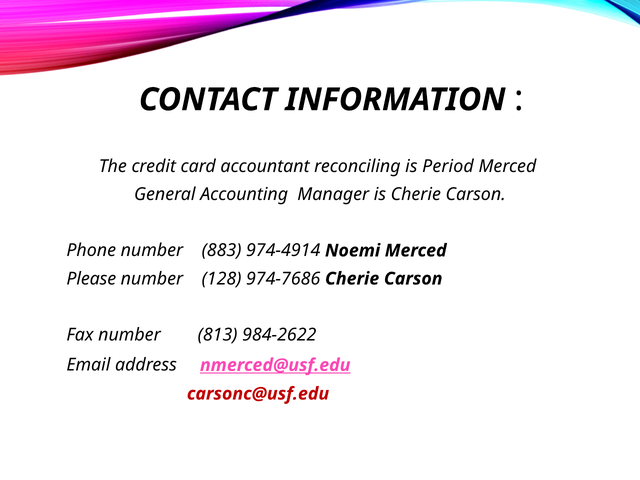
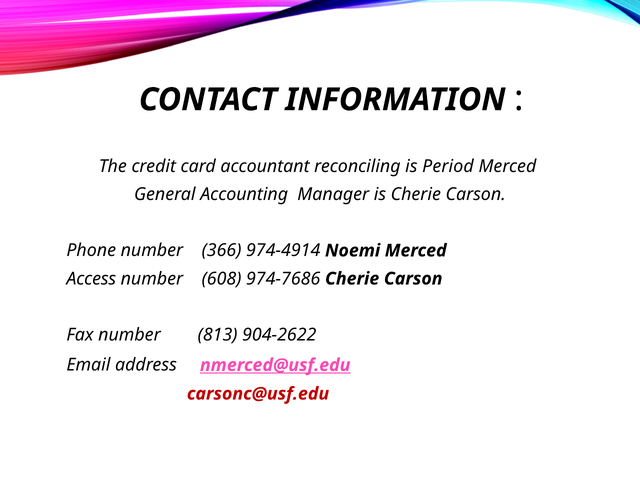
883: 883 -> 366 (222, 251)
Please: Please -> Access (91, 279)
128: 128 -> 608 (222, 279)
984-2622: 984-2622 -> 904-2622 (279, 335)
